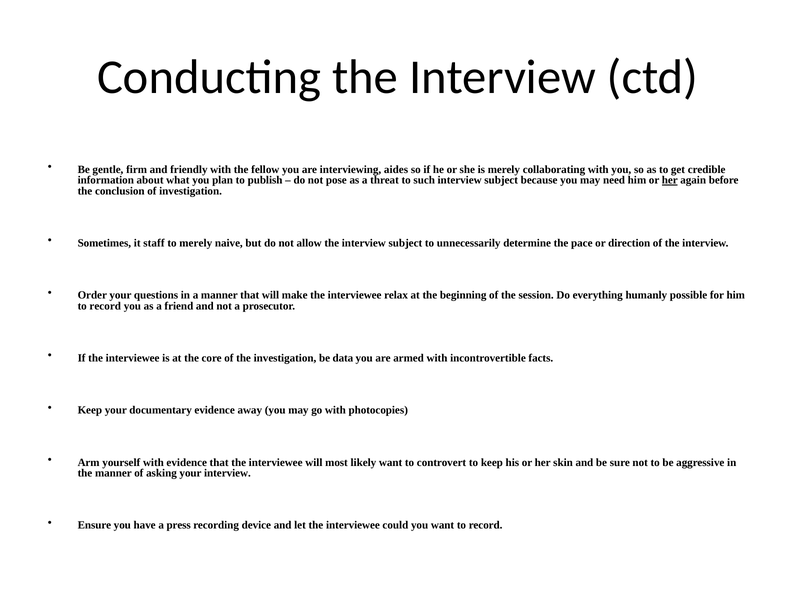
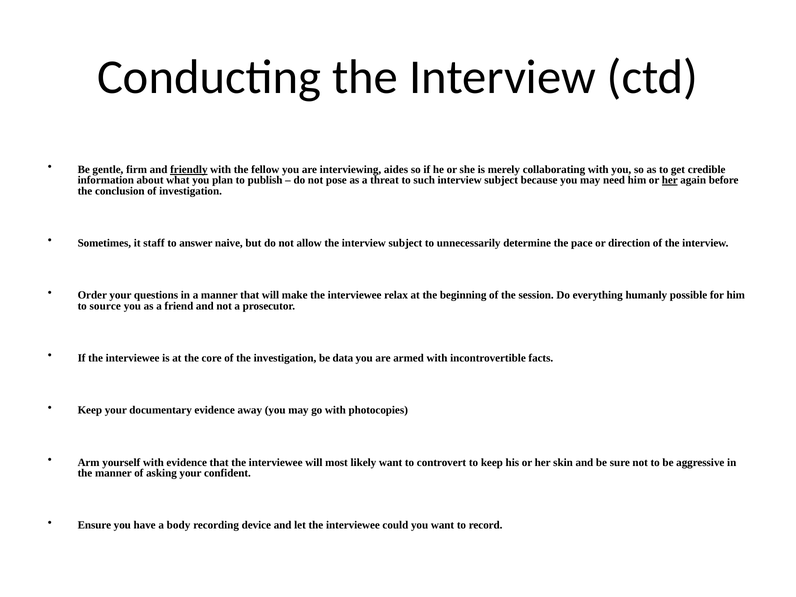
friendly underline: none -> present (189, 170)
to merely: merely -> answer (196, 243)
record: record -> source (105, 306)
your interview: interview -> confident (227, 473)
press: press -> body (179, 525)
